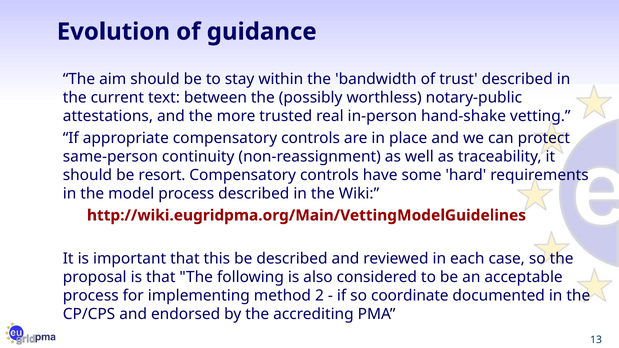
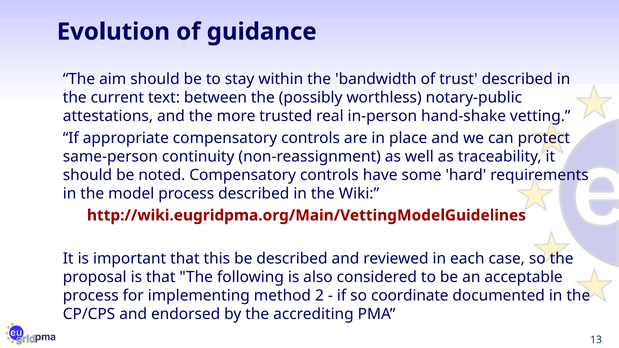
resort: resort -> noted (162, 175)
